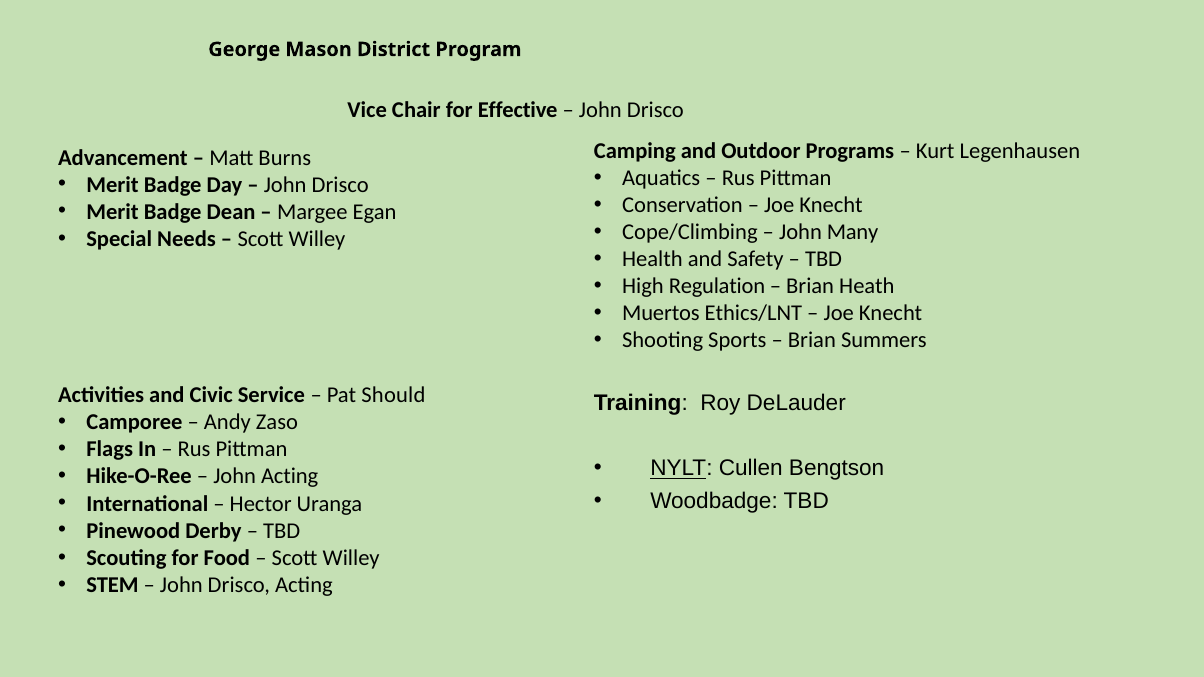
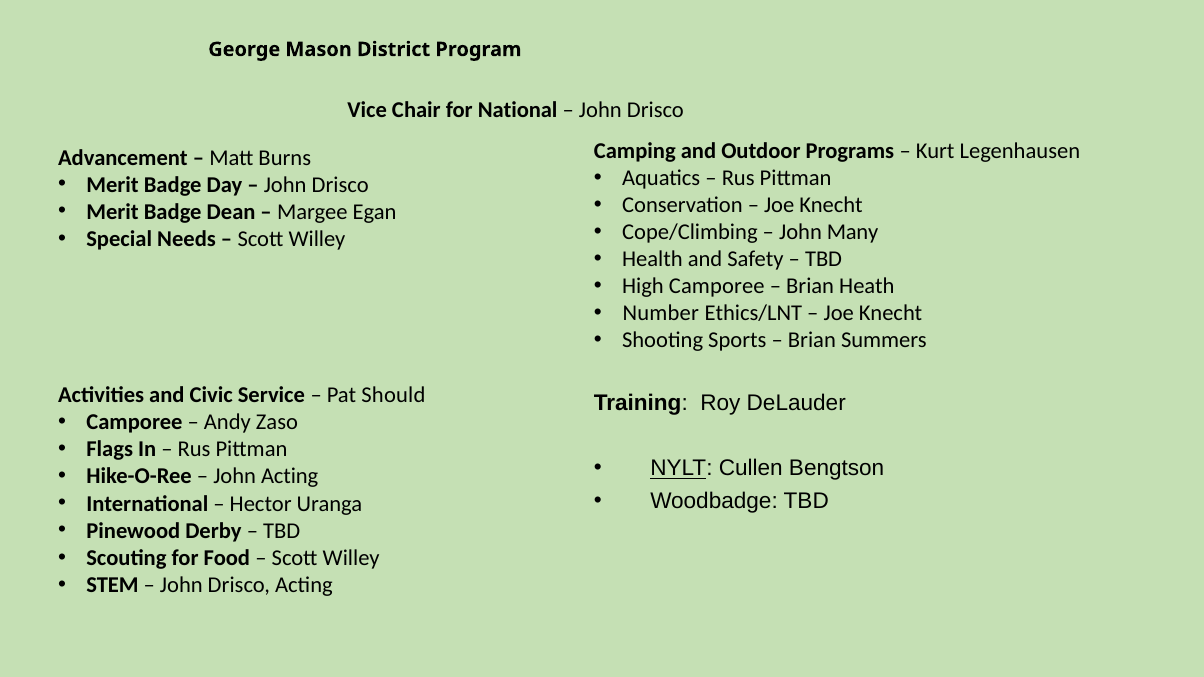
Effective: Effective -> National (518, 110)
High Regulation: Regulation -> Camporee (717, 286)
Muertos: Muertos -> Number (661, 314)
